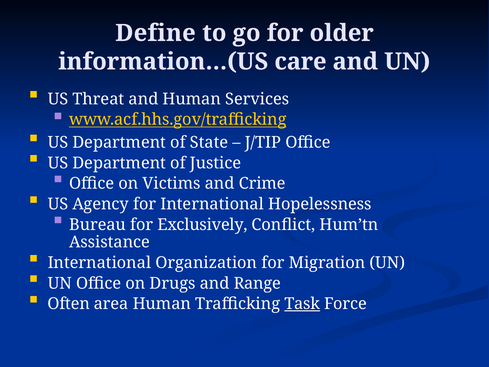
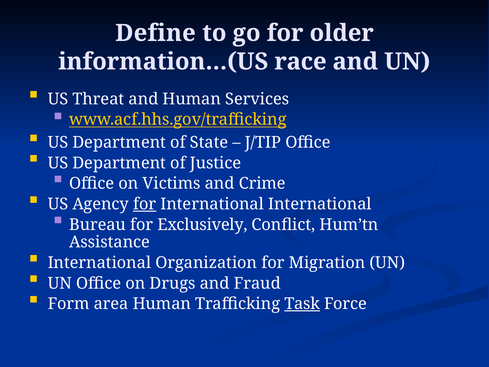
care: care -> race (301, 62)
for underline: none -> present (145, 204)
International Hopelessness: Hopelessness -> International (320, 204)
Range: Range -> Fraud (257, 283)
Often: Often -> Form (69, 304)
